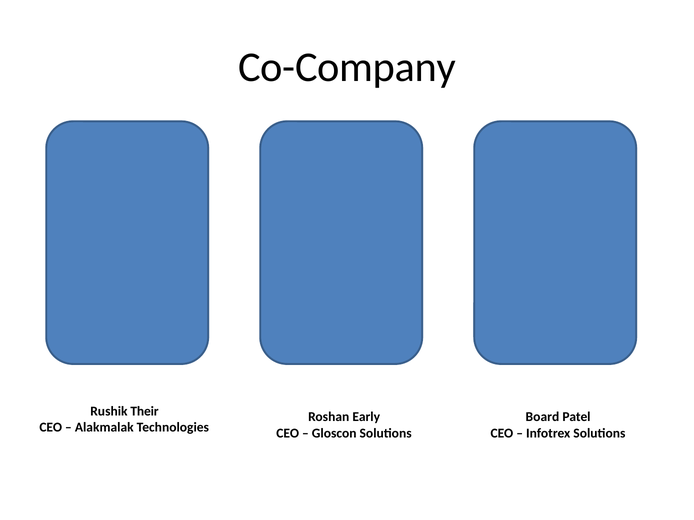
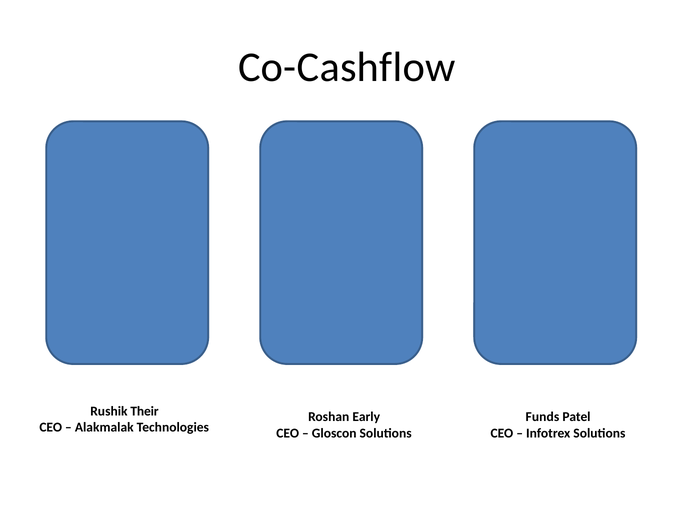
Co-Company: Co-Company -> Co-Cashflow (347, 67)
Board: Board -> Funds (542, 417)
